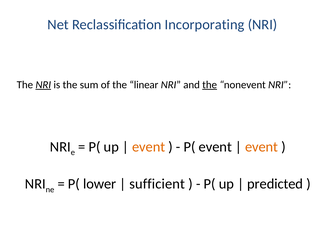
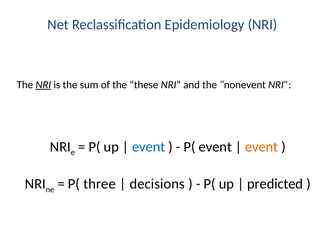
Incorporating: Incorporating -> Epidemiology (205, 25)
linear: linear -> these (144, 85)
the underline: present -> none (210, 85)
event colour: orange -> blue (149, 147)
lower: lower -> three (99, 184)
sufficient: sufficient -> decisions (157, 184)
